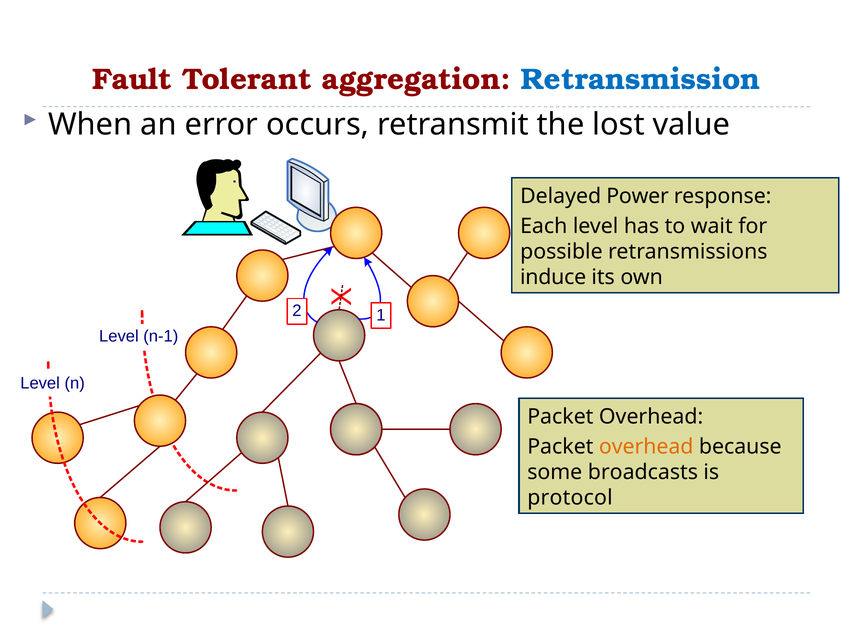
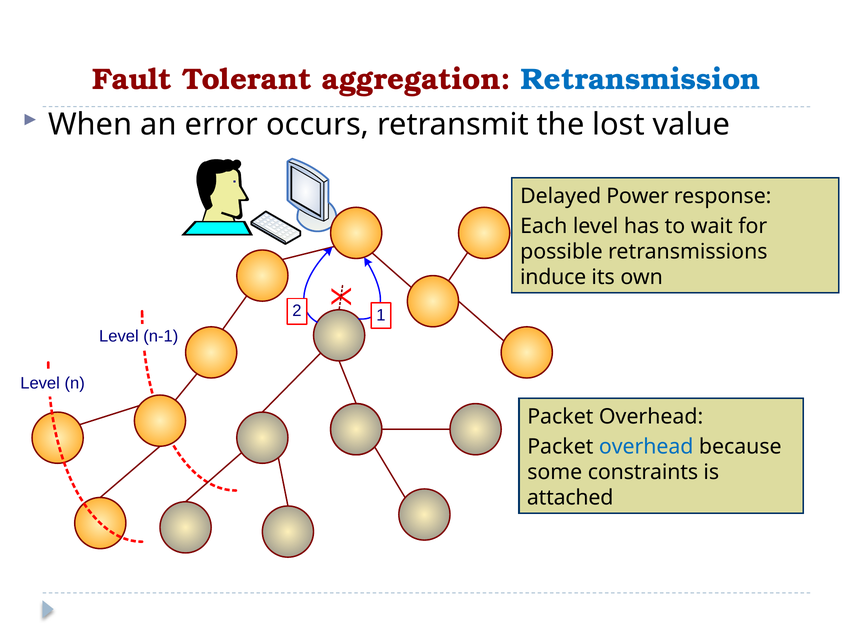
overhead colour: orange -> blue (646, 446)
broadcasts: broadcasts -> constraints (643, 472)
protocol: protocol -> attached (570, 498)
